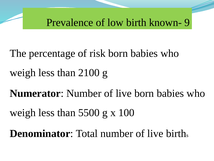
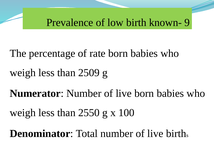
risk: risk -> rate (98, 53)
2100: 2100 -> 2509 (89, 72)
5500: 5500 -> 2550 (89, 112)
